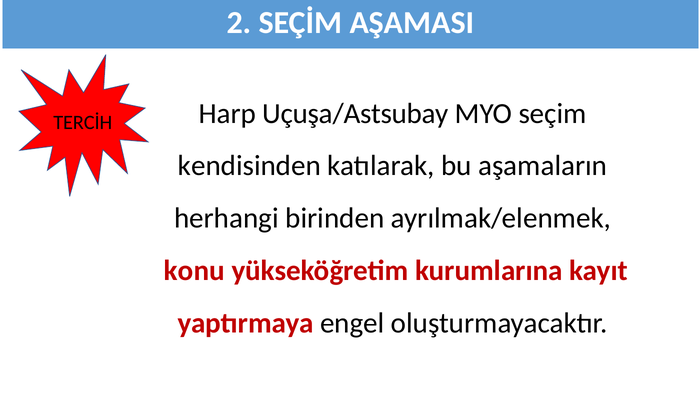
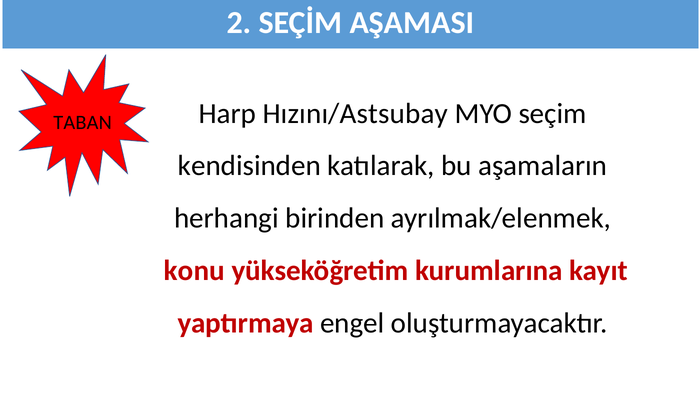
Uçuşa/Astsubay: Uçuşa/Astsubay -> Hızını/Astsubay (355, 114)
TERCİH: TERCİH -> TABAN (83, 123)
